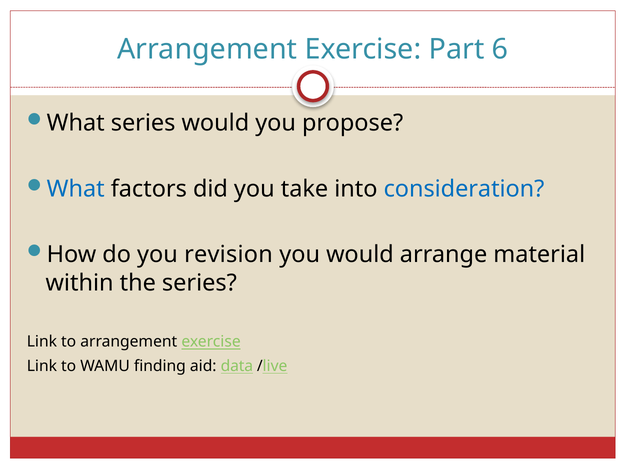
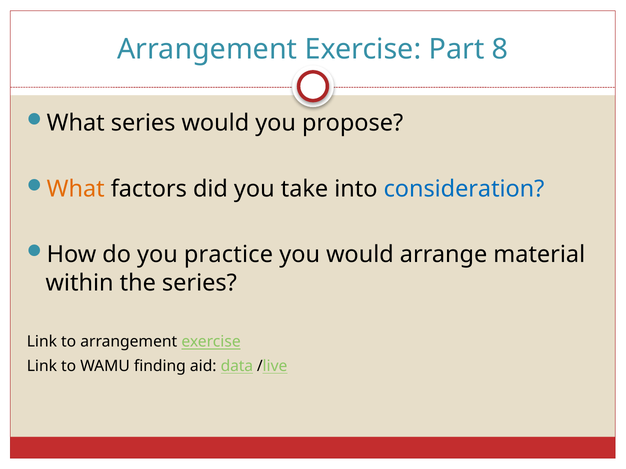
6: 6 -> 8 (500, 49)
What colour: blue -> orange (76, 189)
revision: revision -> practice (228, 255)
